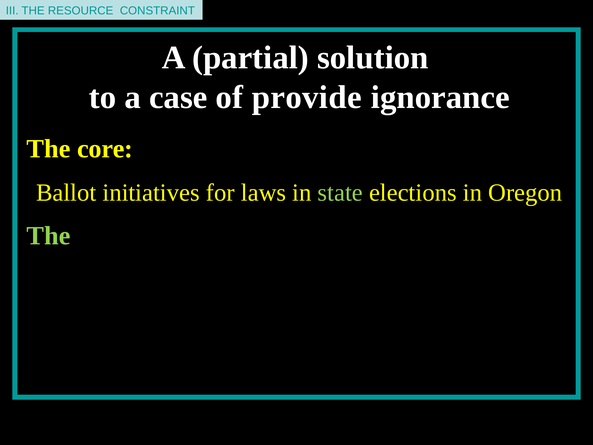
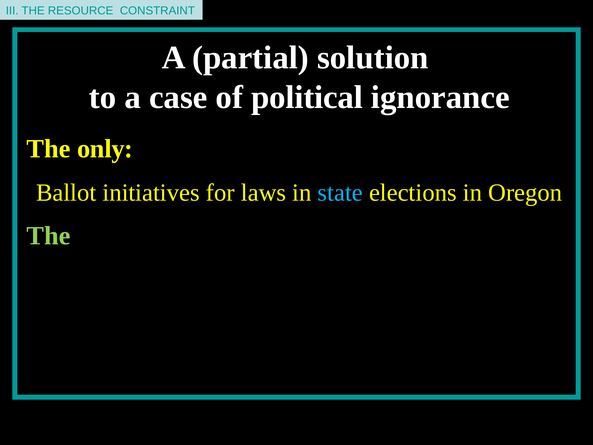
provide: provide -> political (307, 97)
core: core -> only (105, 149)
state colour: light green -> light blue (340, 192)
